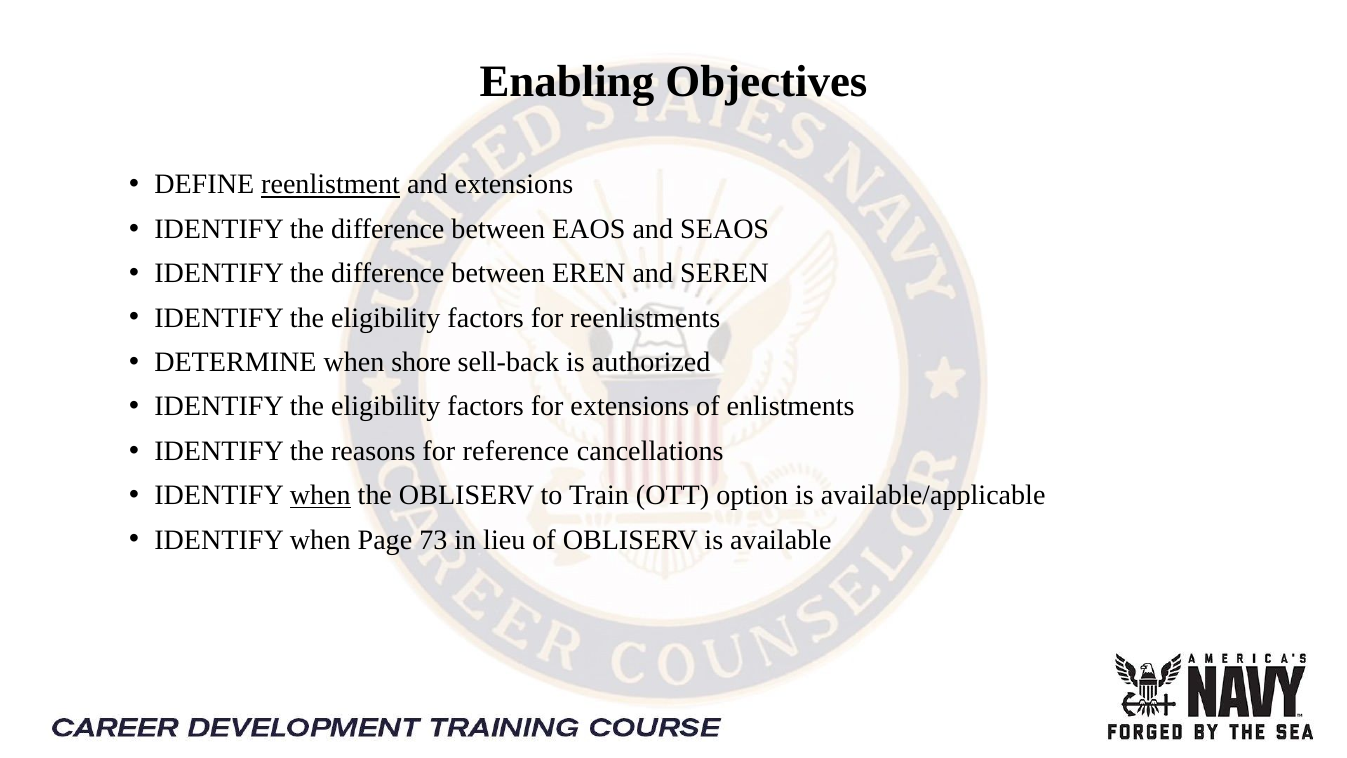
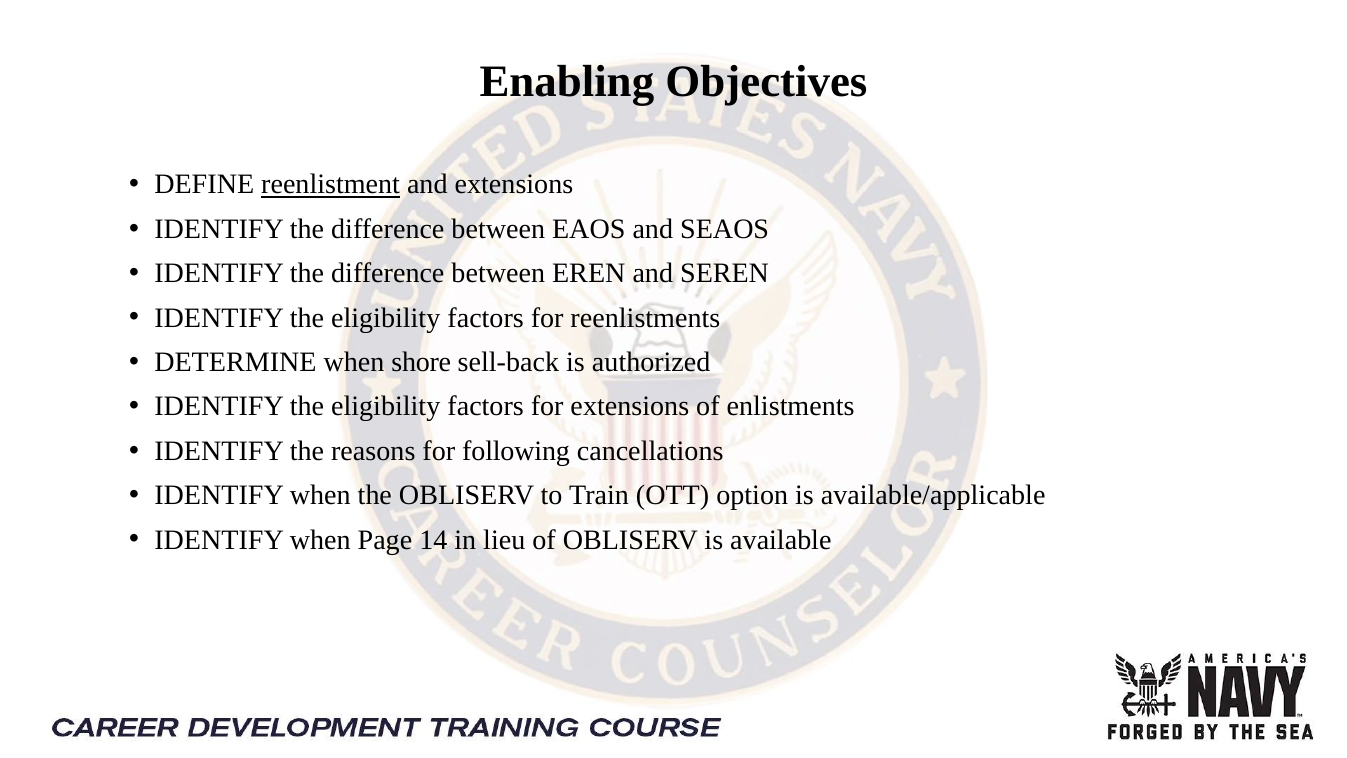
reference: reference -> following (516, 451)
when underline: present -> none (320, 495)
73: 73 -> 14 (433, 540)
